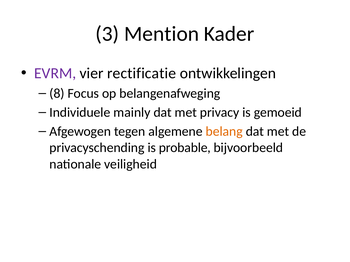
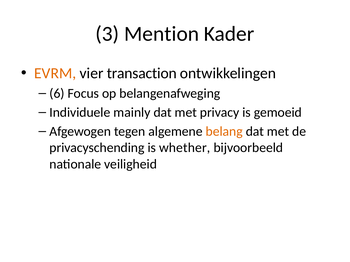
EVRM colour: purple -> orange (55, 73)
rectificatie: rectificatie -> transaction (142, 73)
8: 8 -> 6 (57, 94)
probable: probable -> whether (185, 148)
